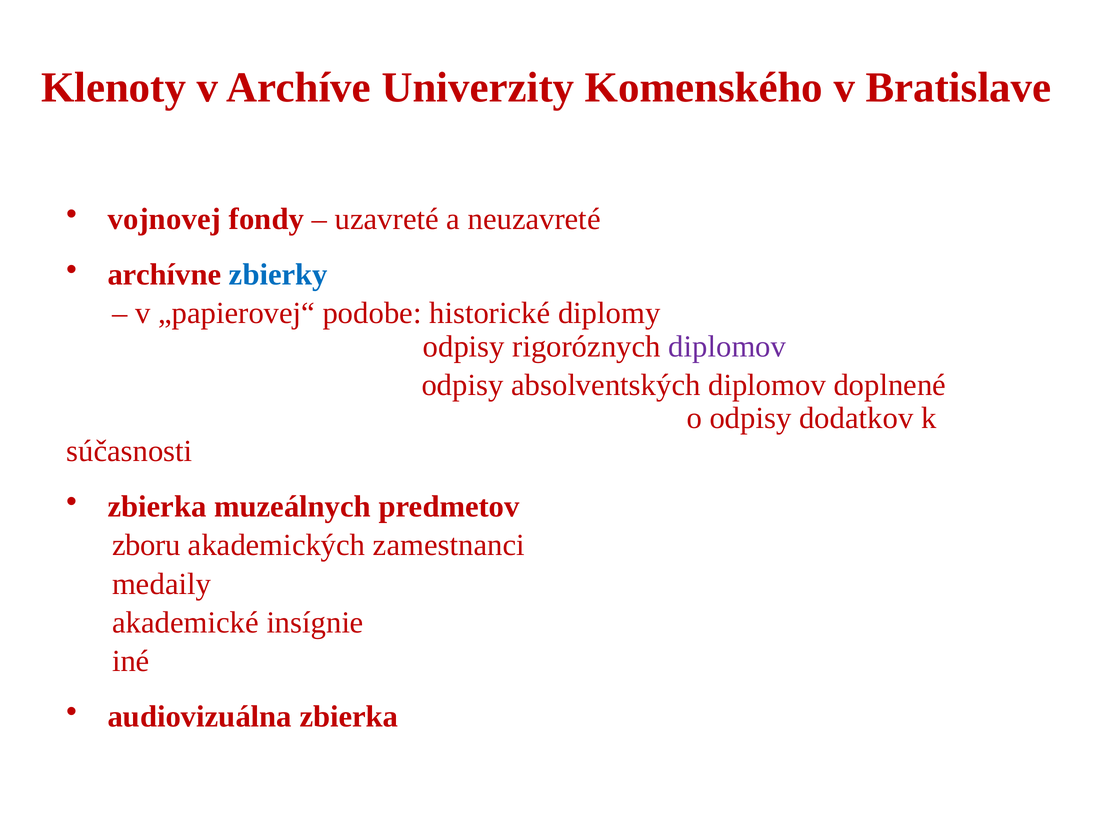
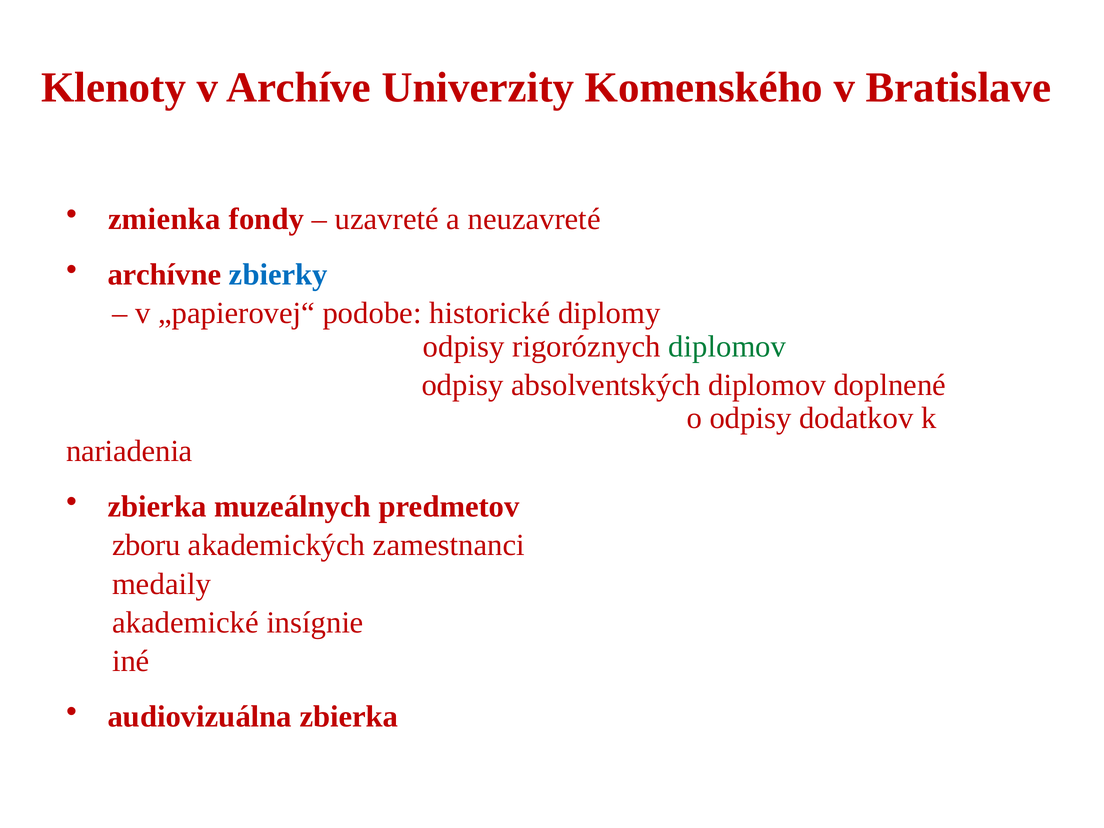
vojnovej: vojnovej -> zmienka (164, 219)
diplomov colour: purple -> green (727, 346)
súčasnosti: súčasnosti -> nariadenia (129, 451)
